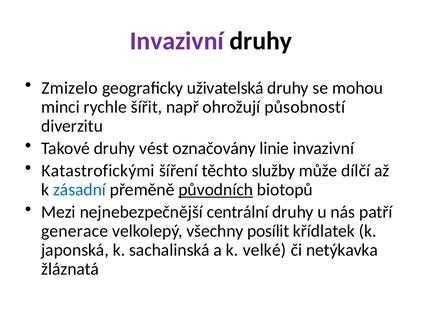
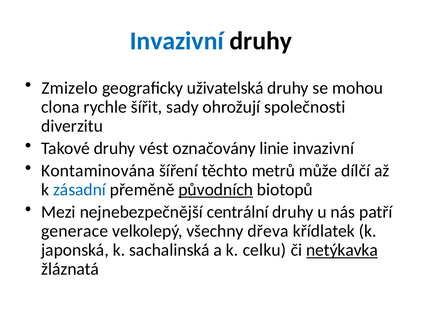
Invazivní colour: purple -> blue (177, 41)
minci: minci -> clona (60, 107)
např: např -> sady (182, 107)
působností: působností -> společnosti (305, 107)
Katastrofickými: Katastrofickými -> Kontaminována (98, 170)
služby: služby -> metrů (273, 170)
posílit: posílit -> dřeva (268, 231)
velké: velké -> celku (265, 250)
netýkavka underline: none -> present (342, 250)
